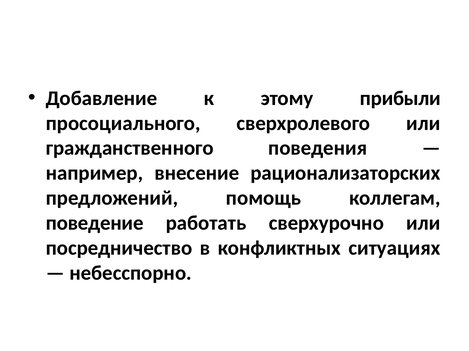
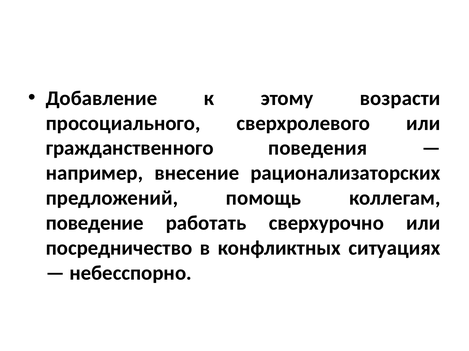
прибыли: прибыли -> возрасти (400, 98)
